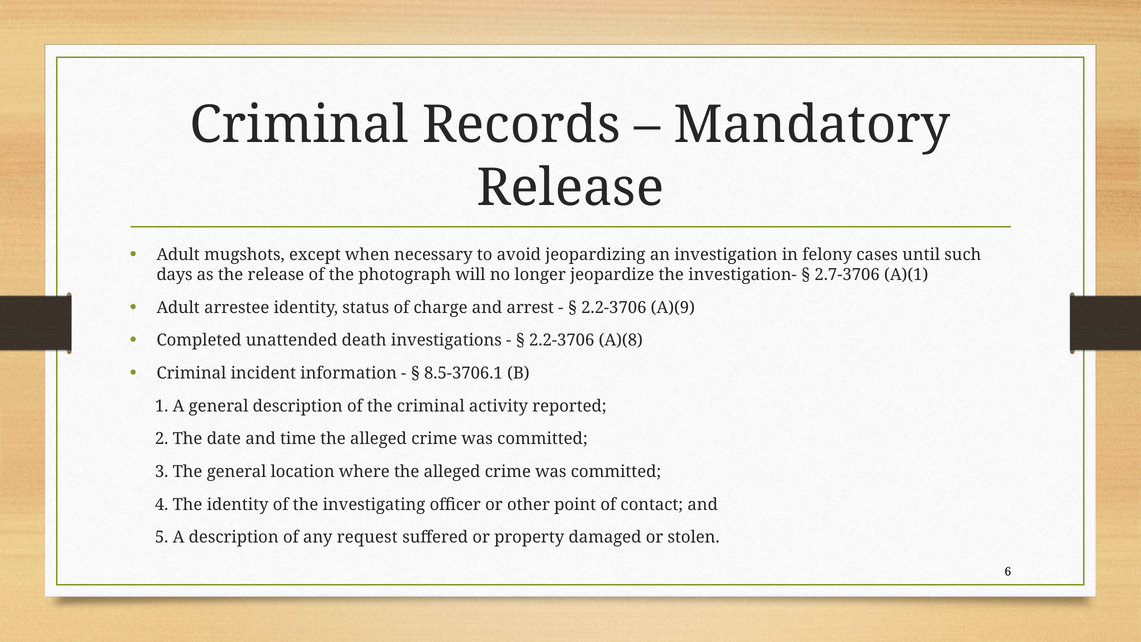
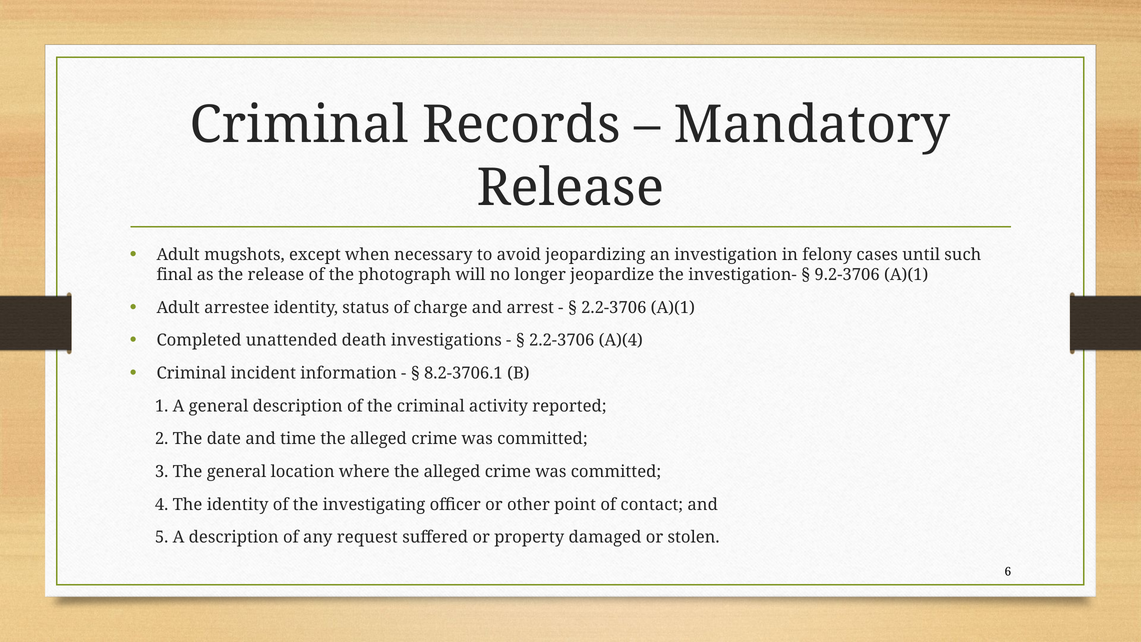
days: days -> final (175, 275)
2.7-3706: 2.7-3706 -> 9.2-3706 (847, 275)
2.2-3706 A)(9: A)(9 -> A)(1 (673, 308)
A)(8: A)(8 -> A)(4 (621, 340)
8.5-3706.1: 8.5-3706.1 -> 8.2-3706.1 (463, 373)
